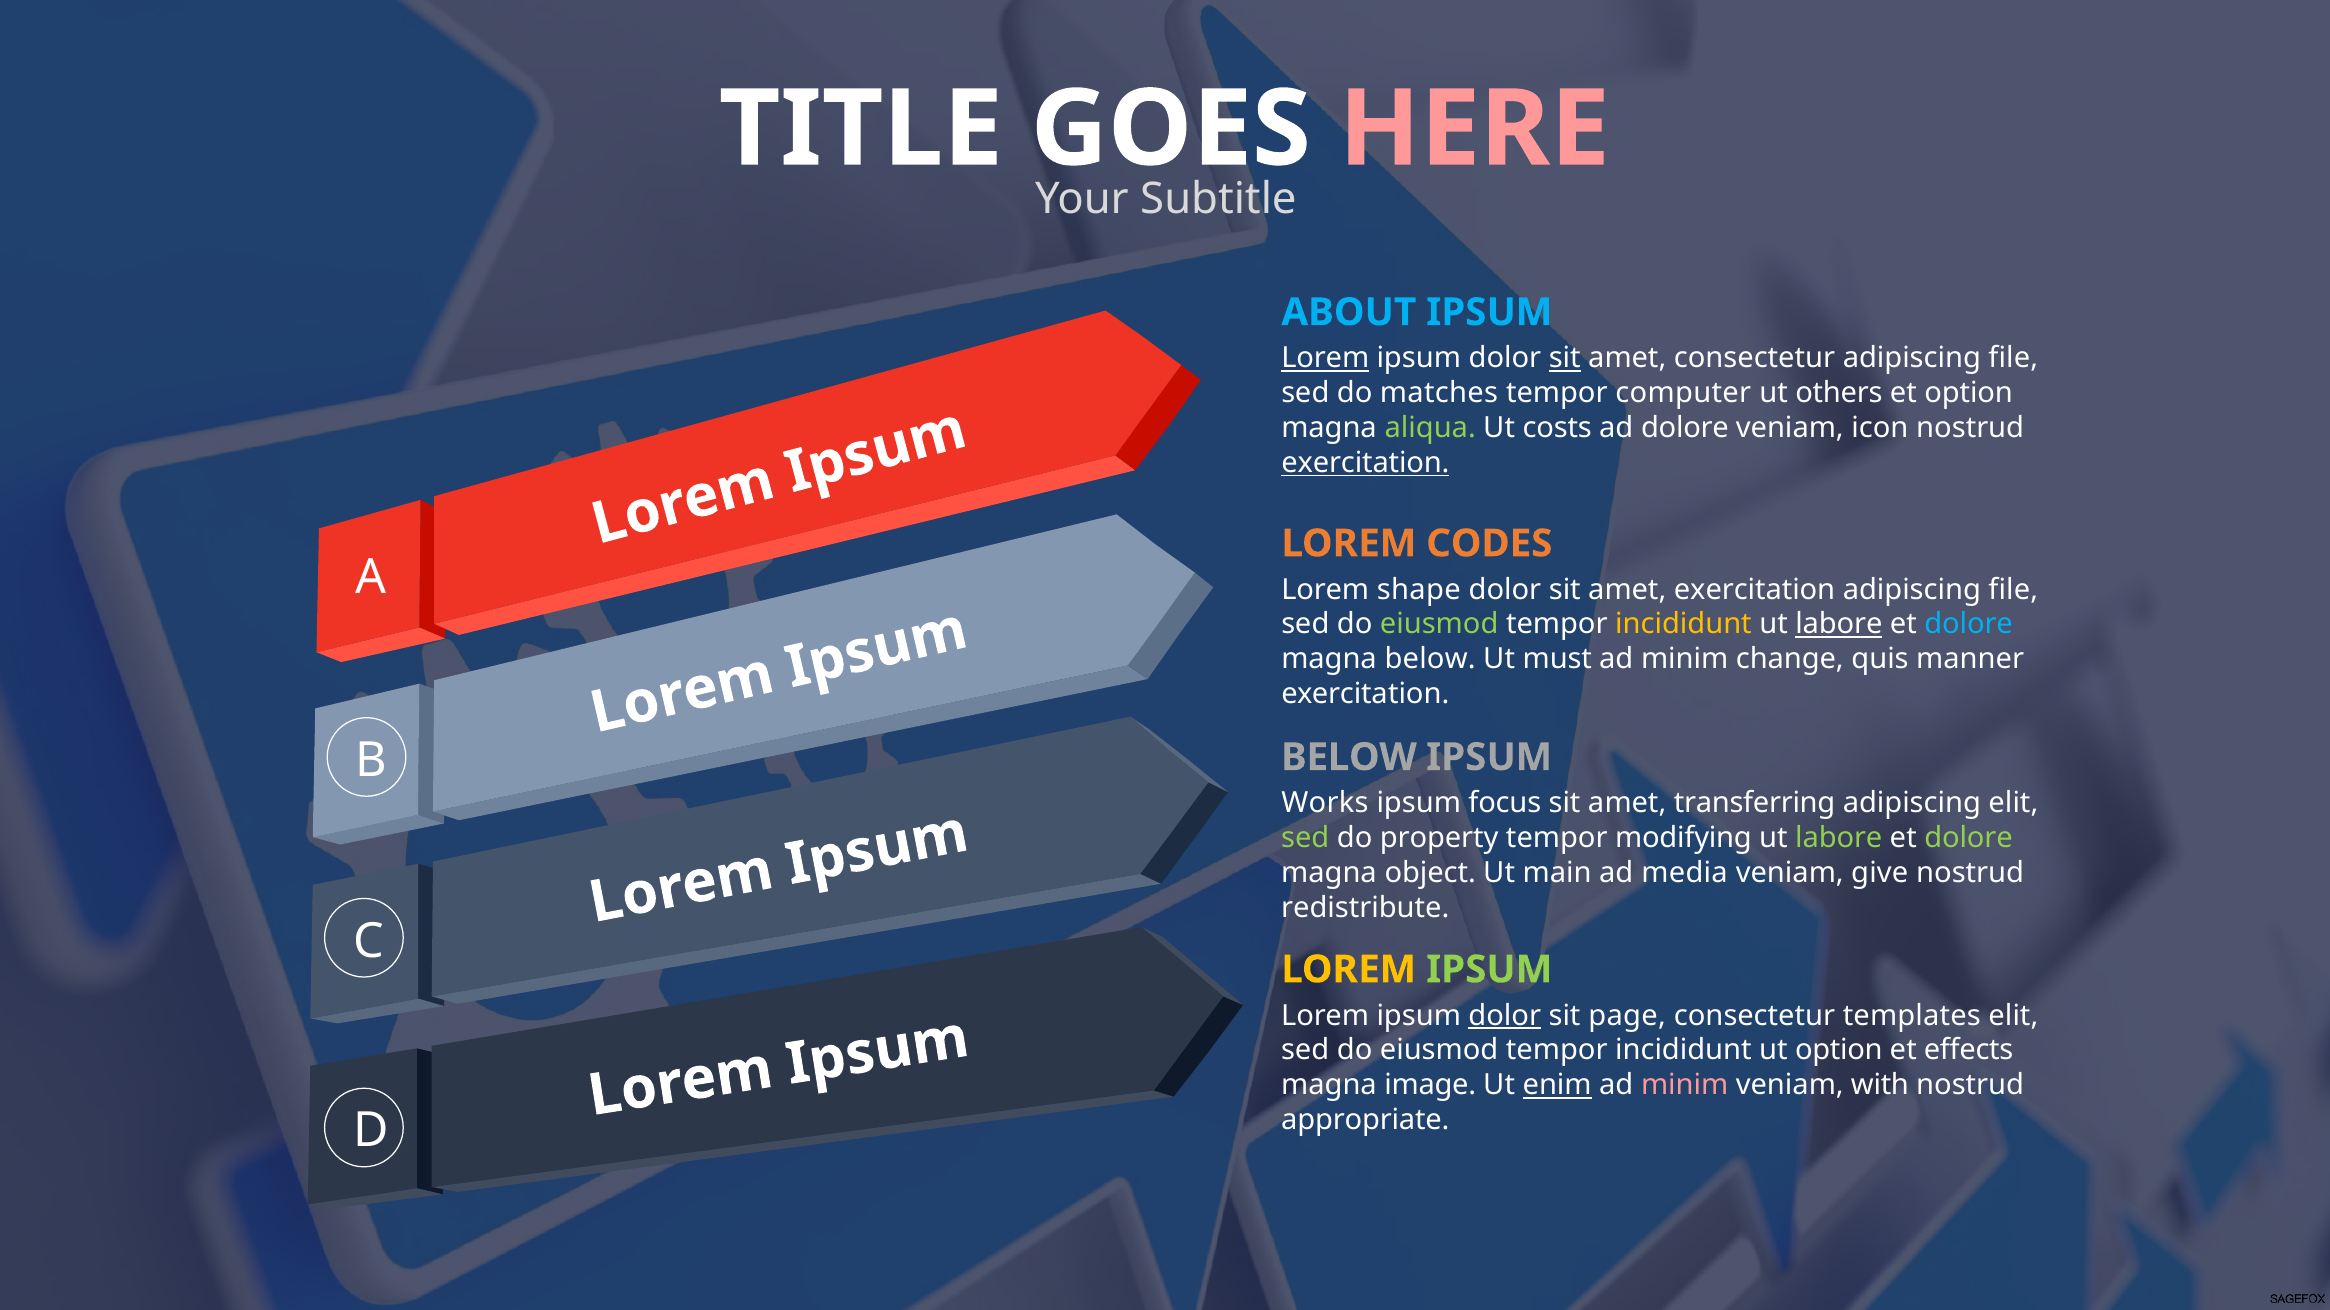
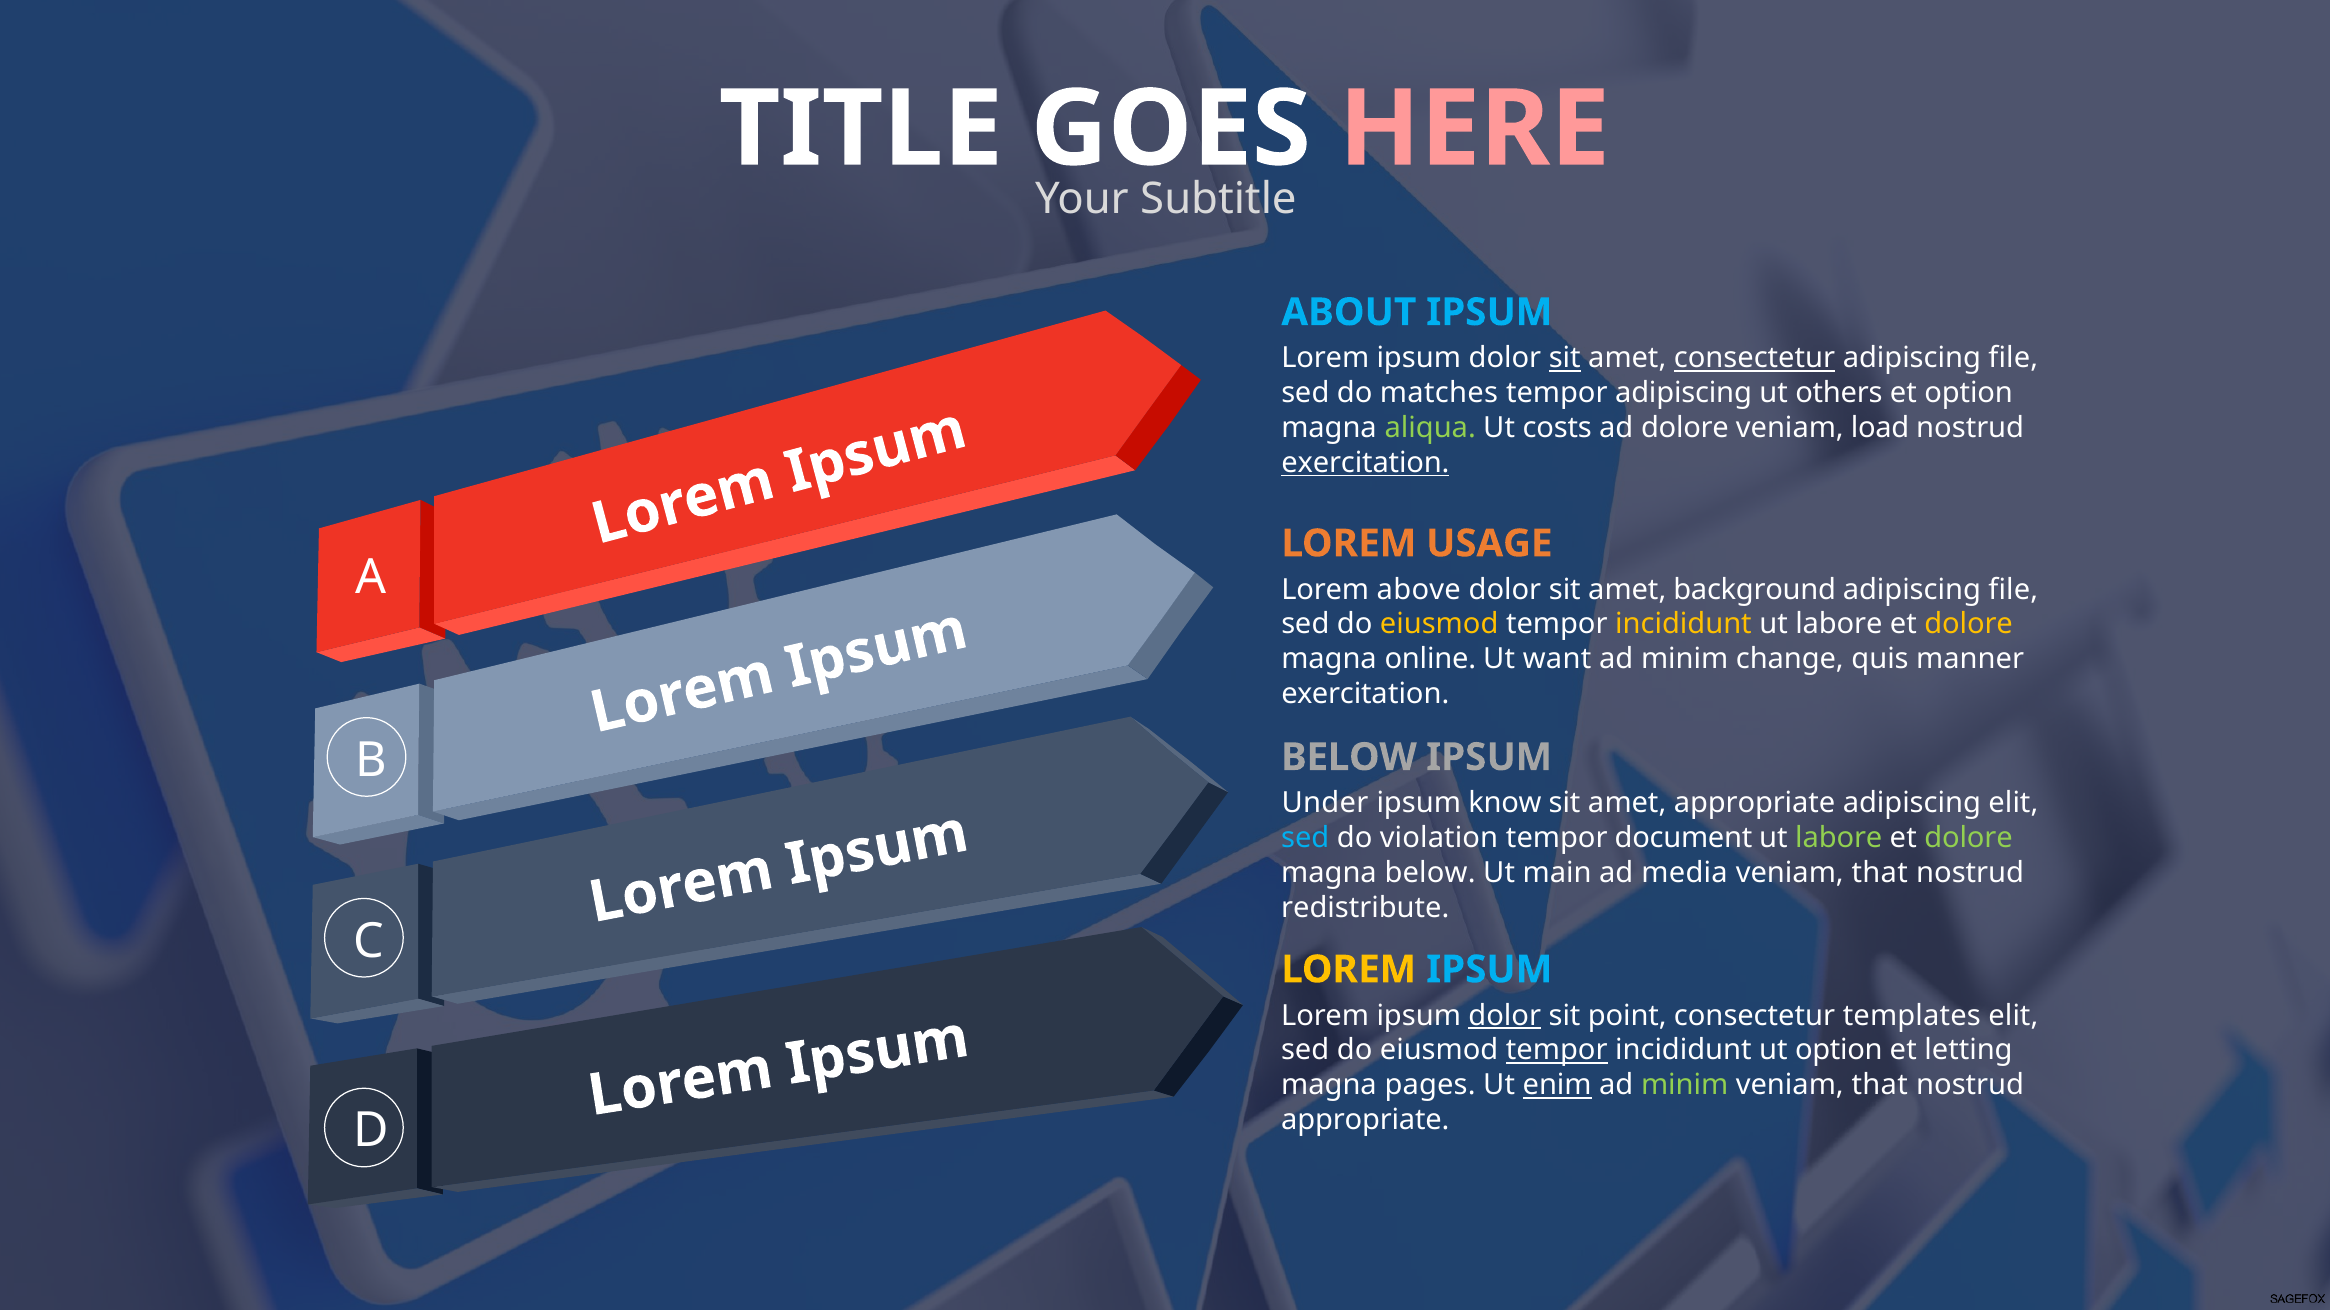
Lorem underline: present -> none (1325, 358)
consectetur underline: none -> present (1755, 358)
tempor computer: computer -> adipiscing (1684, 393)
icon: icon -> load (1880, 428)
CODES: CODES -> USAGE (1489, 544)
shape: shape -> above (1419, 590)
amet exercitation: exercitation -> background (1755, 590)
eiusmod colour: light green -> yellow (1439, 625)
labore underline: present -> none (1839, 625)
dolore colour: light blue -> yellow (1969, 625)
magna below: below -> online (1430, 660)
must: must -> want (1557, 660)
Works: Works -> Under (1325, 804)
focus: focus -> know (1505, 804)
amet transferring: transferring -> appropriate (1754, 804)
sed colour: light green -> light blue (1305, 838)
property: property -> violation (1439, 838)
modifying: modifying -> document (1684, 838)
magna object: object -> below (1430, 873)
give: give -> that (1880, 873)
IPSUM colour: light green -> light blue (1489, 970)
page: page -> point (1627, 1016)
tempor underline: none -> present (1557, 1051)
effects: effects -> letting (1968, 1051)
image: image -> pages (1430, 1086)
minim colour: pink -> light green (1685, 1086)
with: with -> that (1880, 1086)
